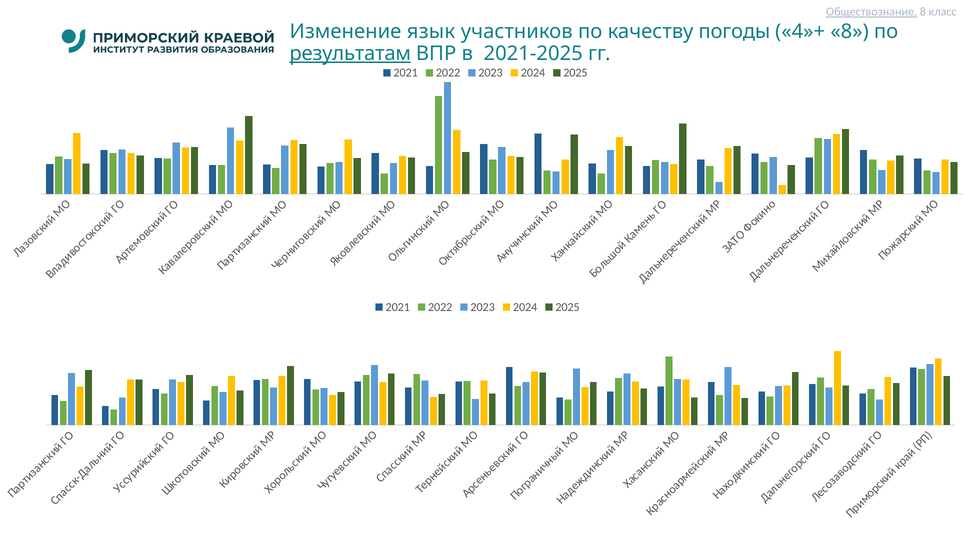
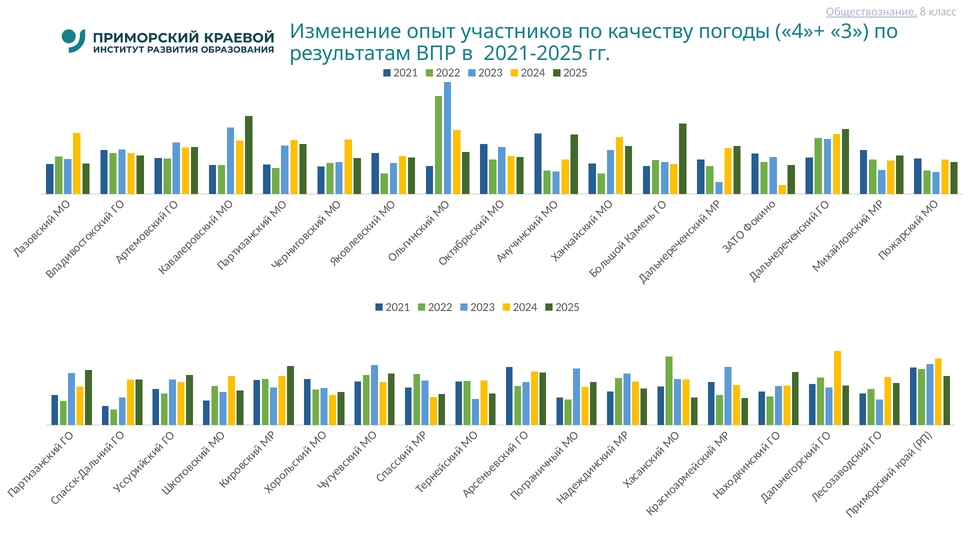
язык: язык -> опыт (431, 32)
4»+ 8: 8 -> 3 (850, 32)
результатам underline: present -> none (350, 53)
